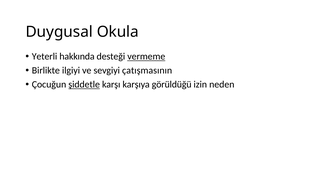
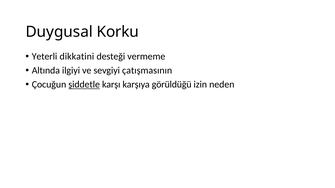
Okula: Okula -> Korku (118, 32)
hakkında: hakkında -> dikkatini (77, 57)
vermeme underline: present -> none (146, 57)
Birlikte: Birlikte -> Altında (46, 71)
